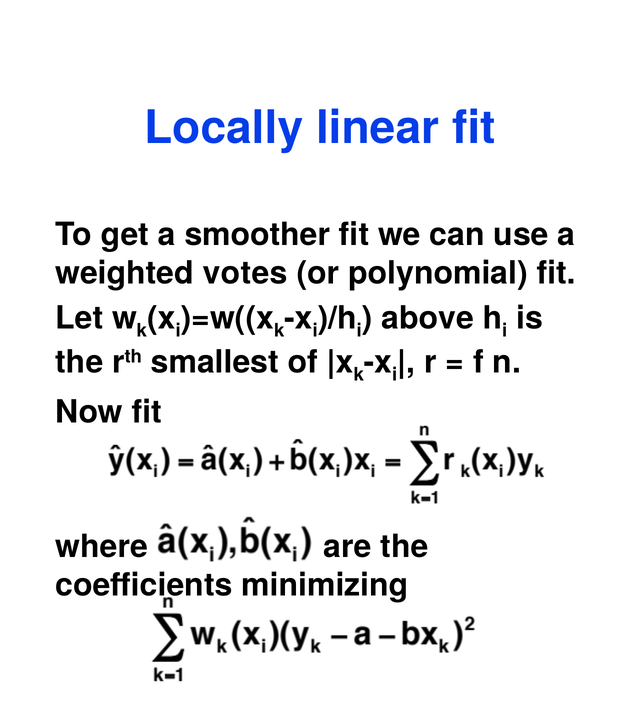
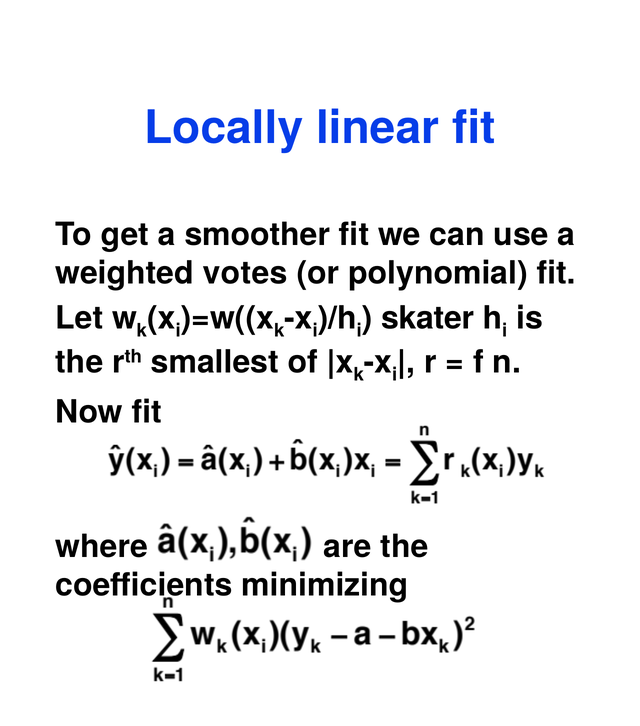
above: above -> skater (428, 318)
